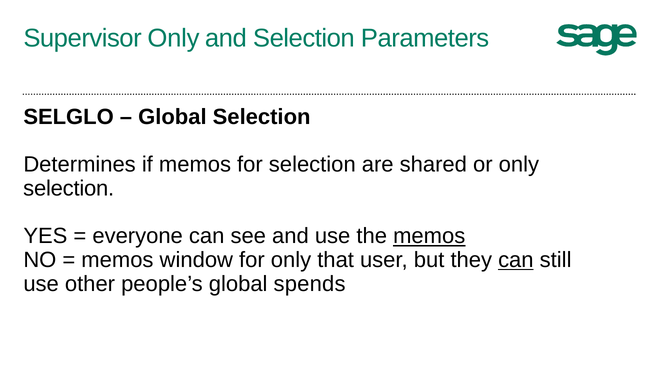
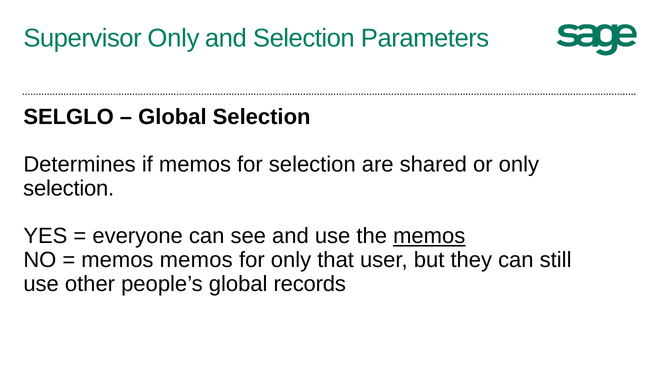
memos window: window -> memos (196, 260)
can underline: present -> none (516, 260)
spends: spends -> records (310, 283)
